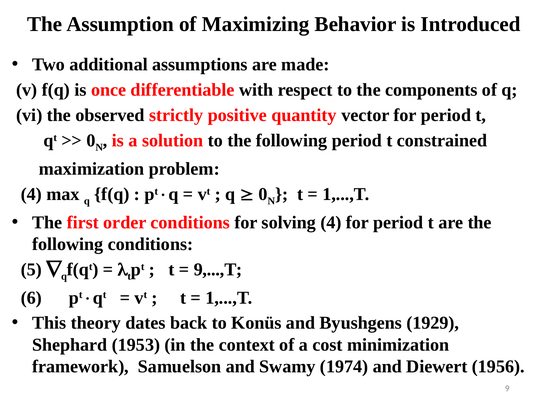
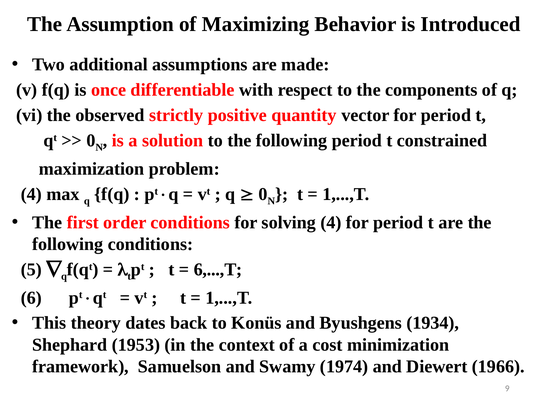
9,...,T: 9,...,T -> 6,...,T (218, 269)
1929: 1929 -> 1934 (433, 323)
1956: 1956 -> 1966 (498, 366)
